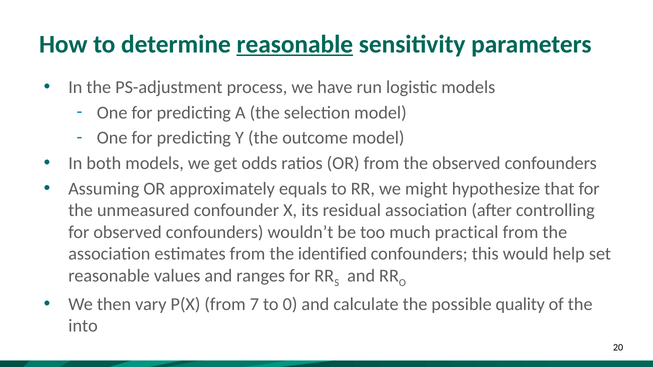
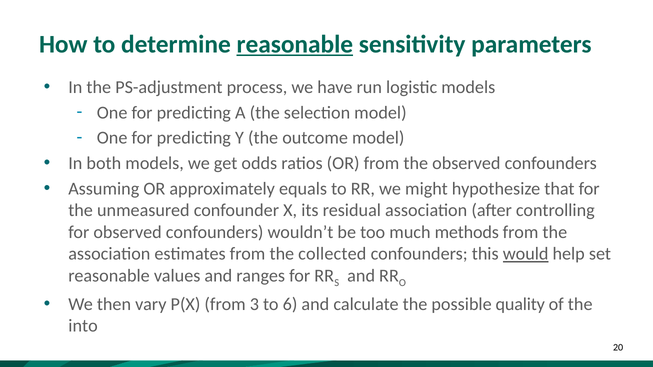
practical: practical -> methods (467, 232)
identified: identified -> collected (332, 254)
would underline: none -> present (526, 254)
7: 7 -> 3 (254, 304)
0: 0 -> 6 (290, 304)
